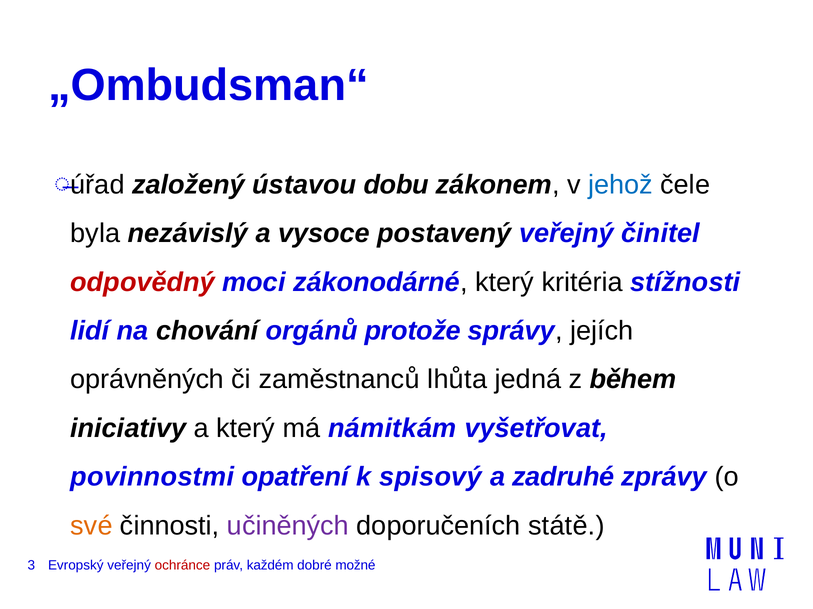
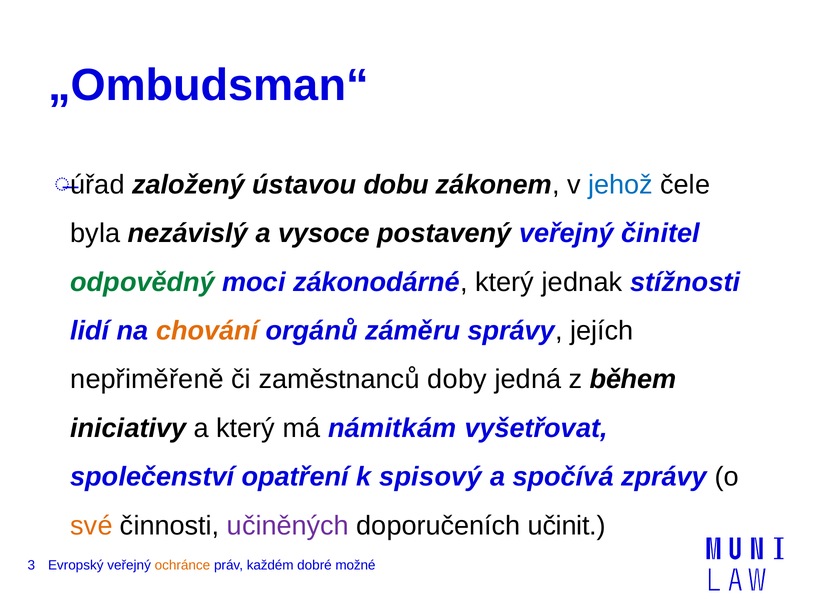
odpovědný colour: red -> green (143, 282)
kritéria: kritéria -> jednak (582, 282)
chování colour: black -> orange (207, 331)
protože: protože -> záměru (413, 331)
oprávněných: oprávněných -> nepřiměřeně (147, 380)
lhůta: lhůta -> doby (457, 380)
povinnostmi: povinnostmi -> společenství (152, 477)
zadruhé: zadruhé -> spočívá (563, 477)
státě: státě -> učinit (567, 526)
ochránce colour: red -> orange (182, 566)
